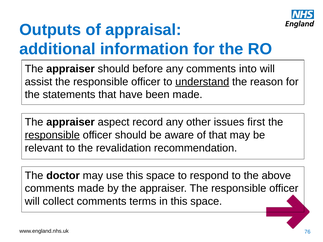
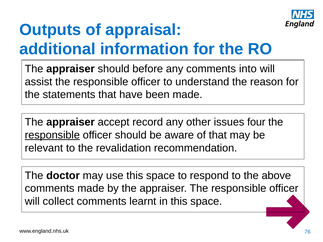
understand underline: present -> none (202, 82)
aspect: aspect -> accept (114, 122)
first: first -> four (256, 122)
terms: terms -> learnt (143, 202)
